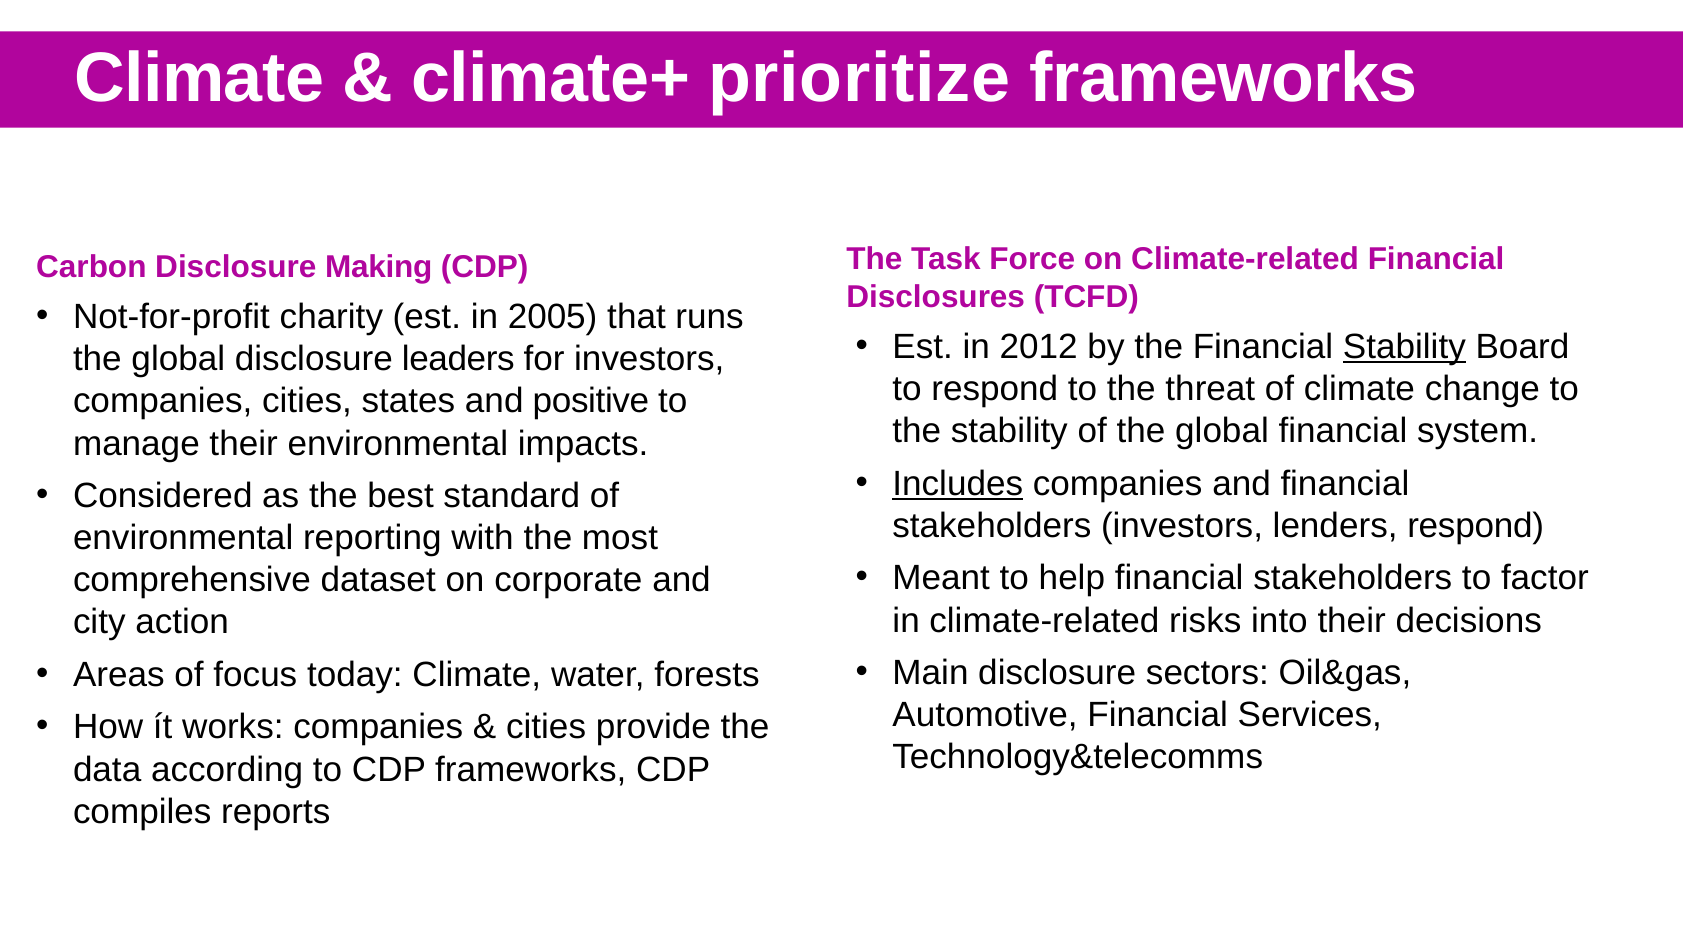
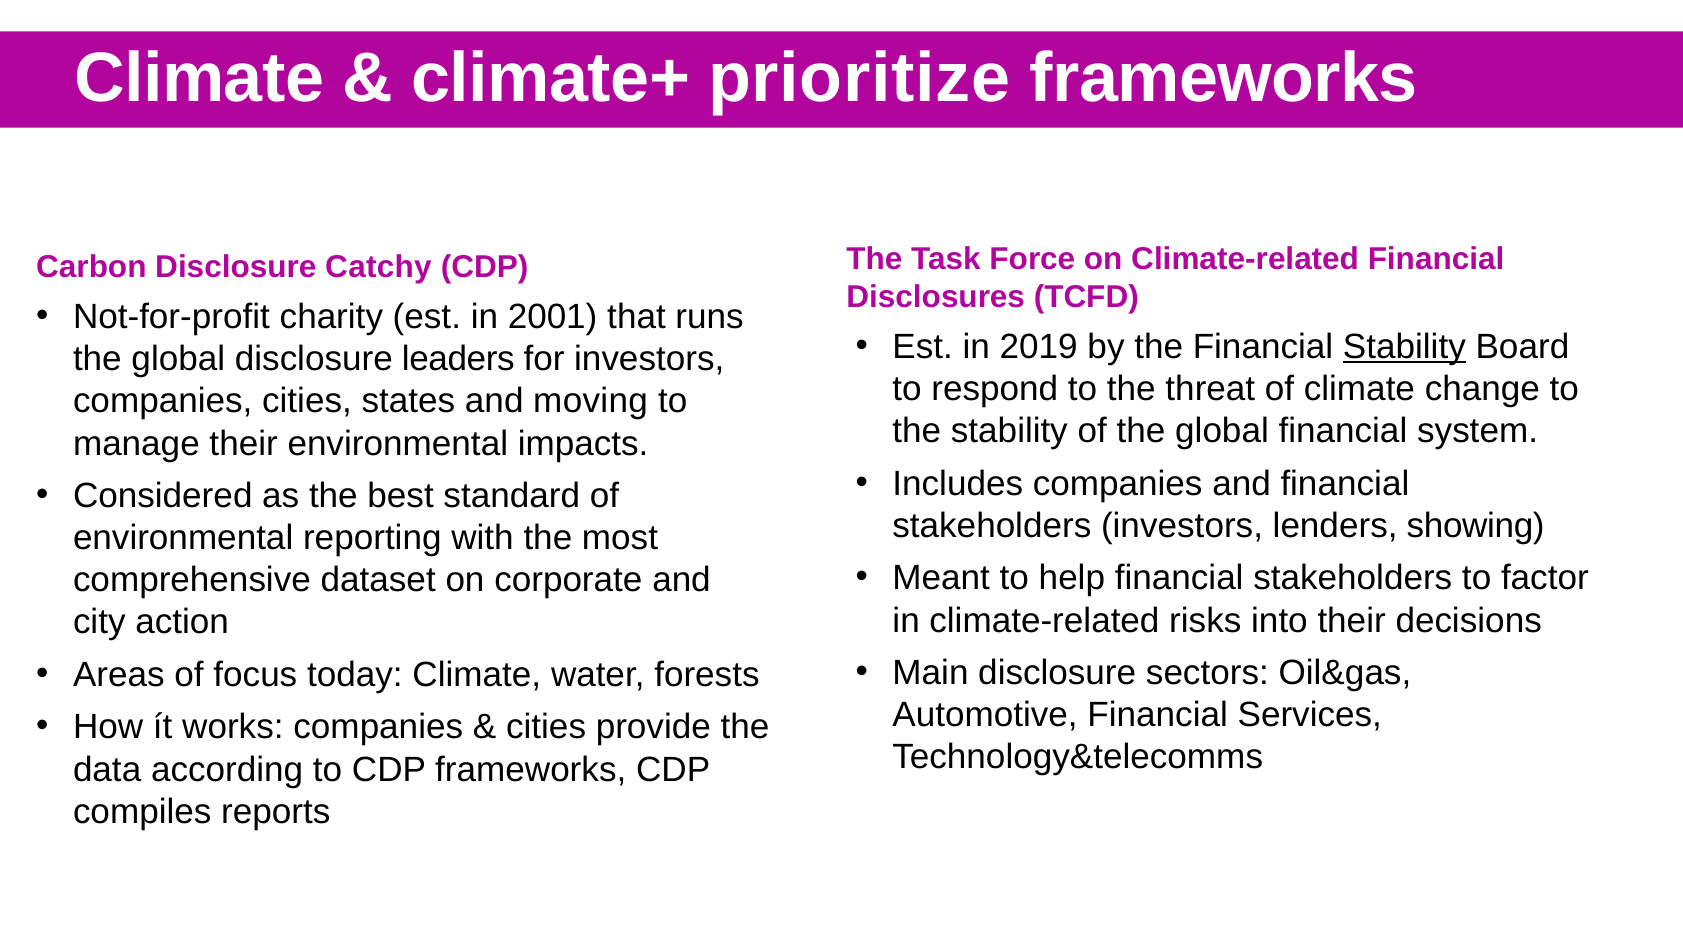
Making: Making -> Catchy (378, 267)
2005: 2005 -> 2001 (553, 317)
2012: 2012 -> 2019 (1039, 347)
positive: positive -> moving (591, 402)
Includes underline: present -> none (958, 484)
lenders respond: respond -> showing (1476, 526)
